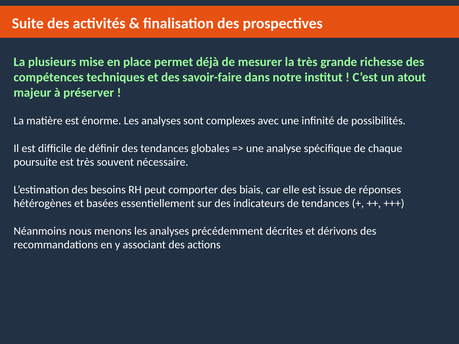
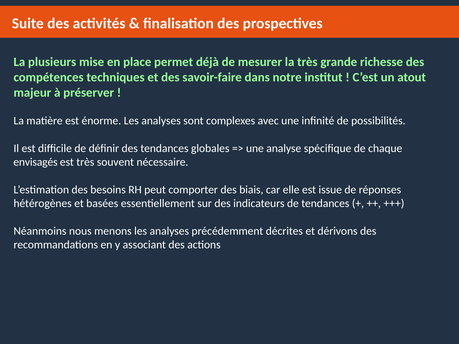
poursuite: poursuite -> envisagés (35, 162)
